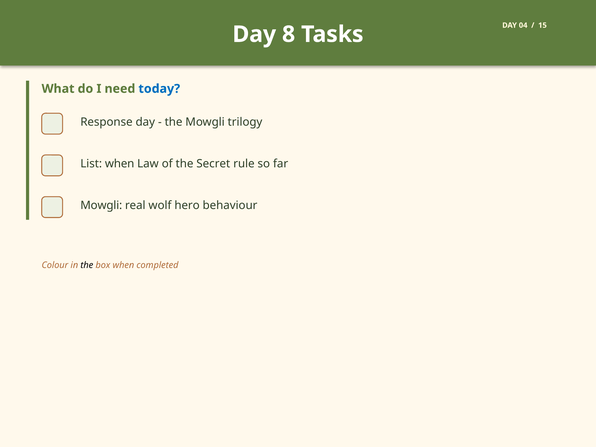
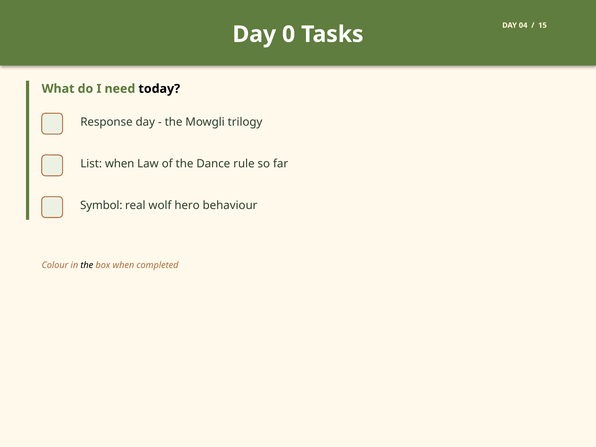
8: 8 -> 0 (289, 34)
today colour: blue -> black (159, 89)
Secret: Secret -> Dance (213, 164)
Mowgli: Mowgli -> Symbol (101, 206)
